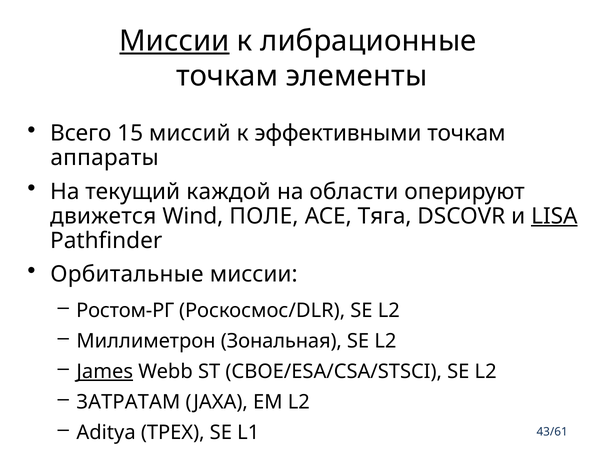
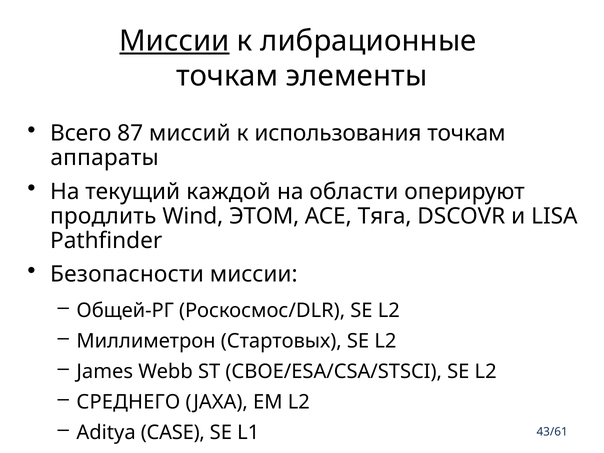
15: 15 -> 87 (130, 133)
эффективными: эффективными -> использования (338, 133)
движется: движется -> продлить (103, 216)
ПОЛЕ: ПОЛЕ -> ЭТОМ (264, 216)
LISA underline: present -> none (554, 216)
Орбитальные: Орбитальные -> Безопасности (127, 274)
Ростом-РГ: Ростом-РГ -> Общей-РГ (125, 311)
Зональная: Зональная -> Стартовых (281, 341)
James underline: present -> none (105, 372)
ЗАТРАТАМ: ЗАТРАТАМ -> СРЕДНЕГО (128, 402)
ТРЕХ: ТРЕХ -> CASE (173, 433)
